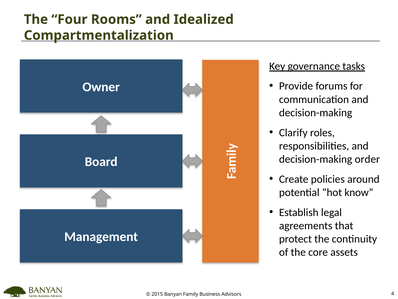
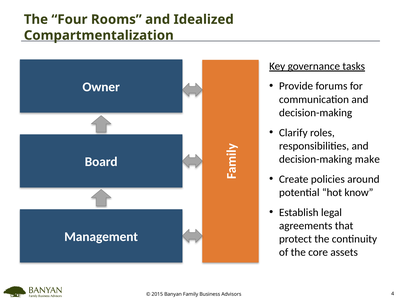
order: order -> make (367, 159)
